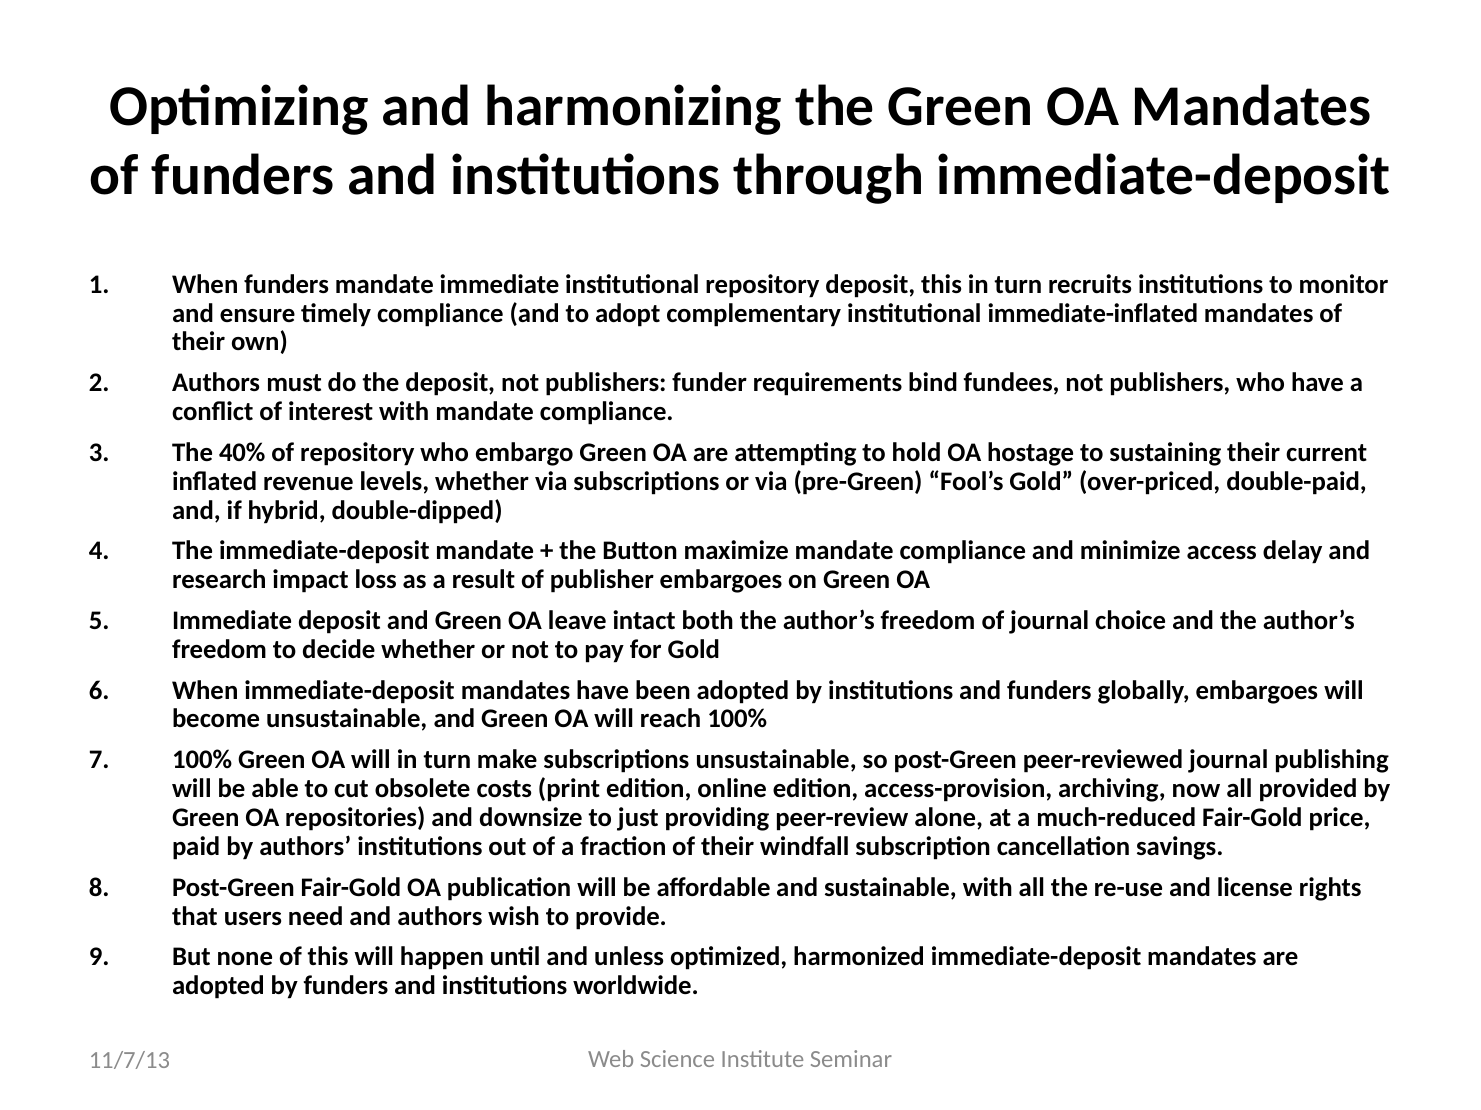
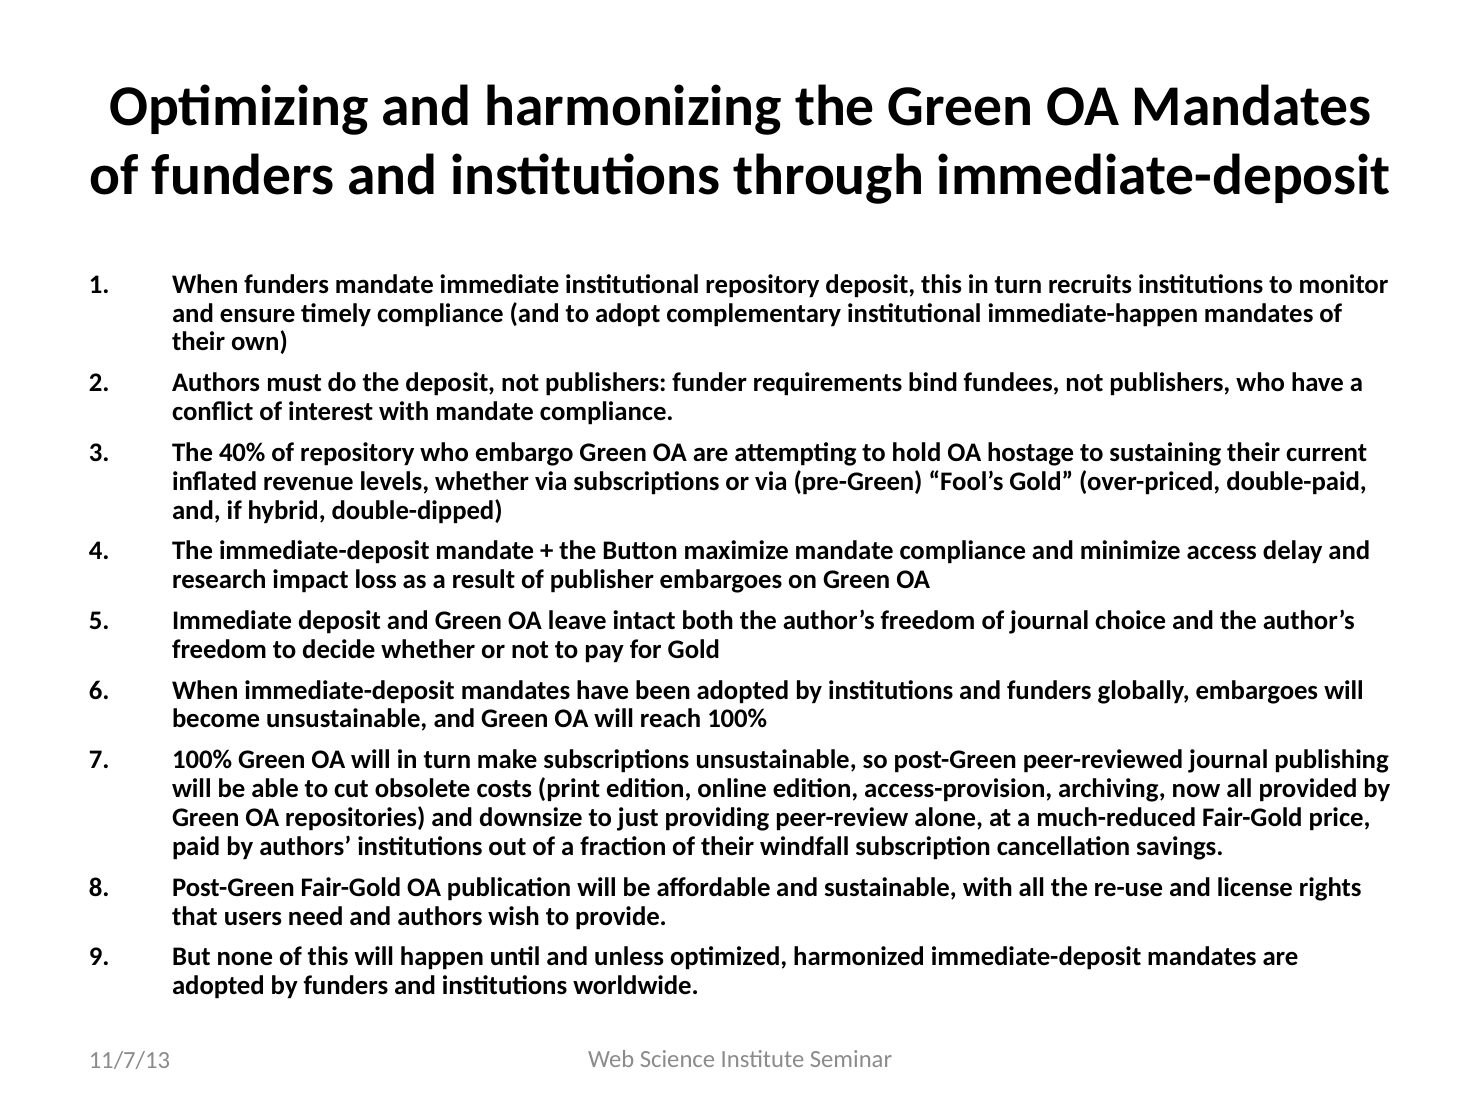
immediate-inflated: immediate-inflated -> immediate-happen (1093, 313)
